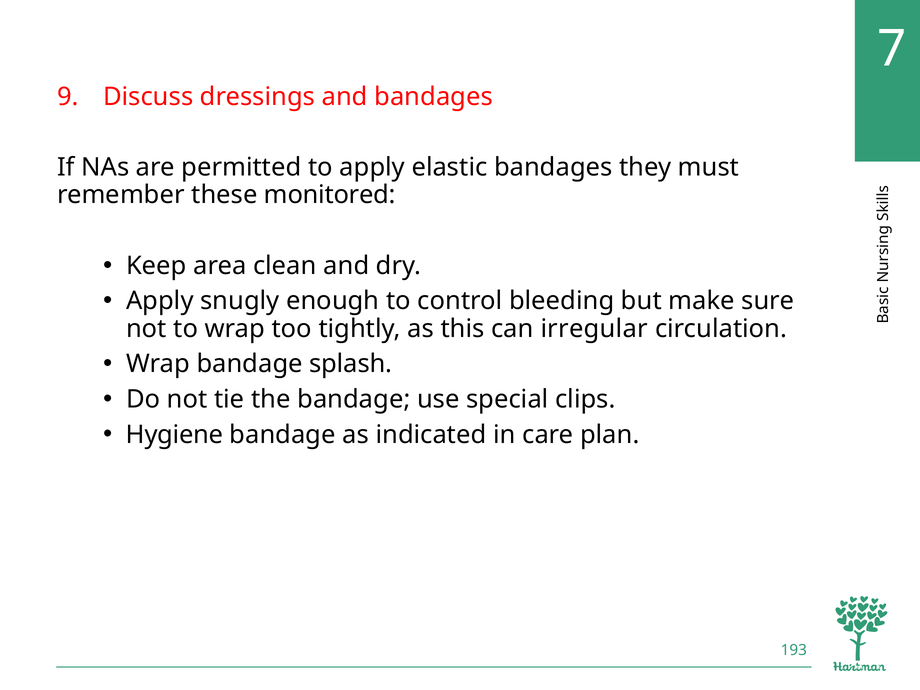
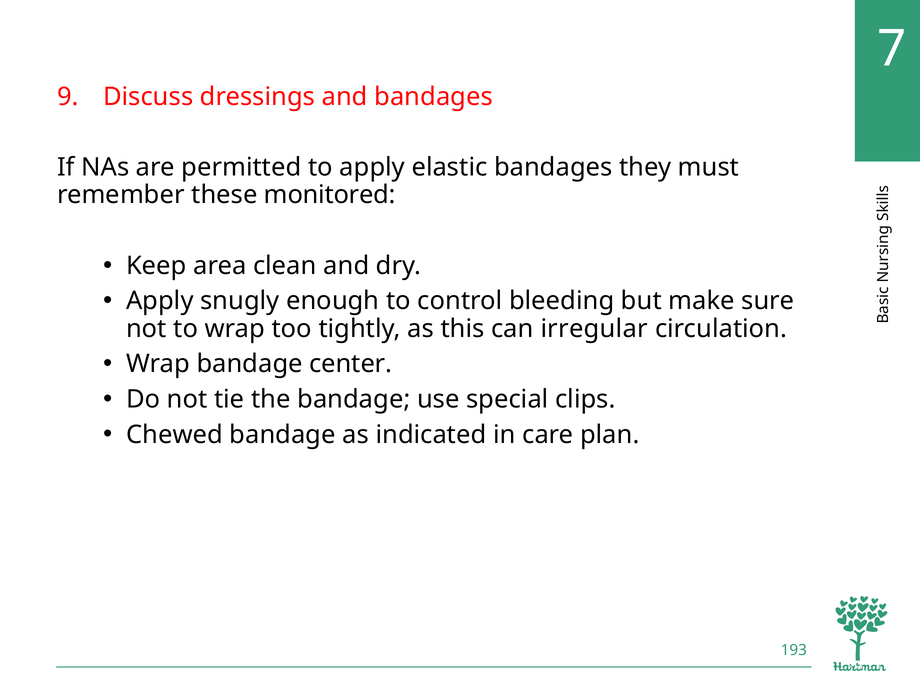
splash: splash -> center (351, 364)
Hygiene: Hygiene -> Chewed (174, 435)
